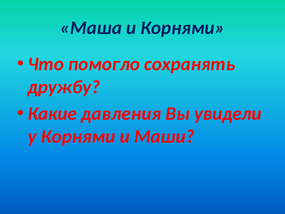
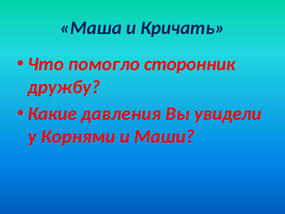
и Корнями: Корнями -> Кричать (183, 28)
сохранять: сохранять -> сторонник (190, 64)
